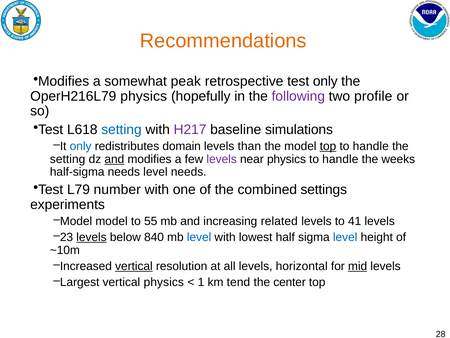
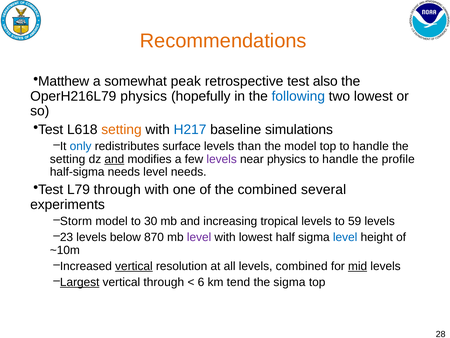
Modifies: Modifies -> Matthew (64, 81)
test only: only -> also (325, 81)
following colour: purple -> blue (298, 96)
two profile: profile -> lowest (373, 96)
setting colour: blue -> orange (121, 129)
H217 colour: purple -> blue (190, 129)
domain: domain -> surface (182, 146)
top underline: present -> none (328, 146)
weeks: weeks -> profile (398, 159)
L79 number: number -> through (117, 189)
settings: settings -> several (324, 189)
Model: Model -> Storm (76, 221)
55: 55 -> 30 (151, 221)
related: related -> tropical (279, 221)
41: 41 -> 59 (355, 221)
levels underline: present -> none (91, 237)
840: 840 -> 870 (154, 237)
level colour: blue -> purple (199, 237)
levels horizontal: horizontal -> combined (302, 266)
Largest underline: none -> present (80, 282)
vertical physics: physics -> through (164, 282)
1: 1 -> 6 (201, 282)
the center: center -> sigma (289, 282)
